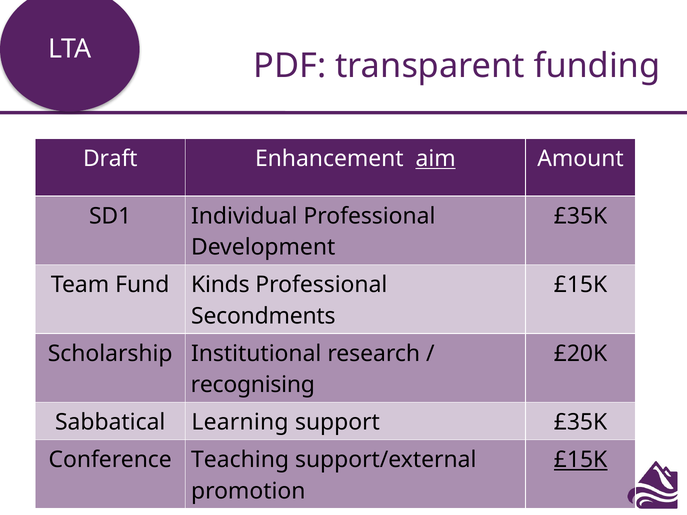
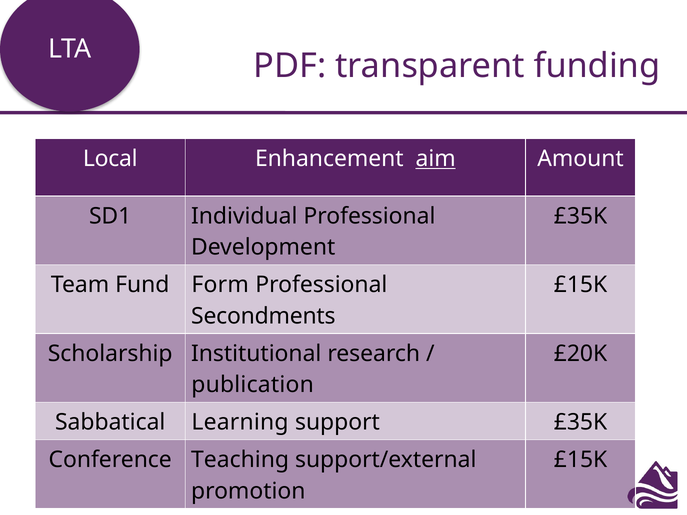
Draft: Draft -> Local (110, 159)
Kinds: Kinds -> Form (220, 285)
recognising: recognising -> publication (253, 385)
£15K underline: present -> none (581, 460)
